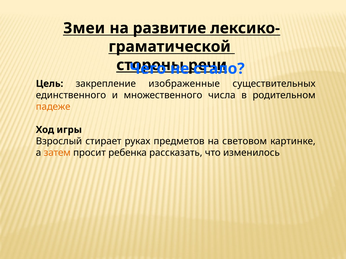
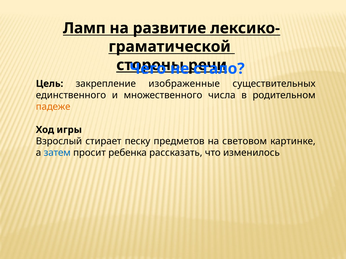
Змеи: Змеи -> Ламп (84, 28)
руках: руках -> песку (138, 142)
затем colour: orange -> blue (57, 153)
